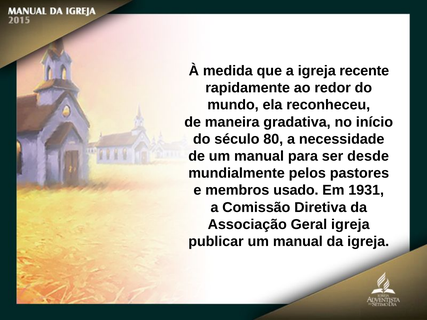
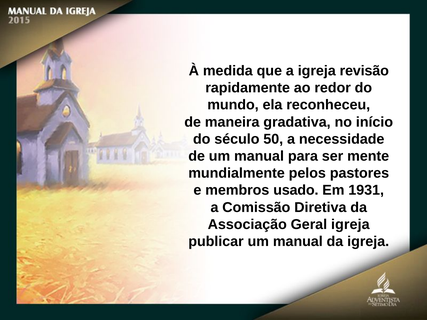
recente: recente -> revisão (364, 71)
80: 80 -> 50 (273, 139)
desde: desde -> mente (368, 156)
